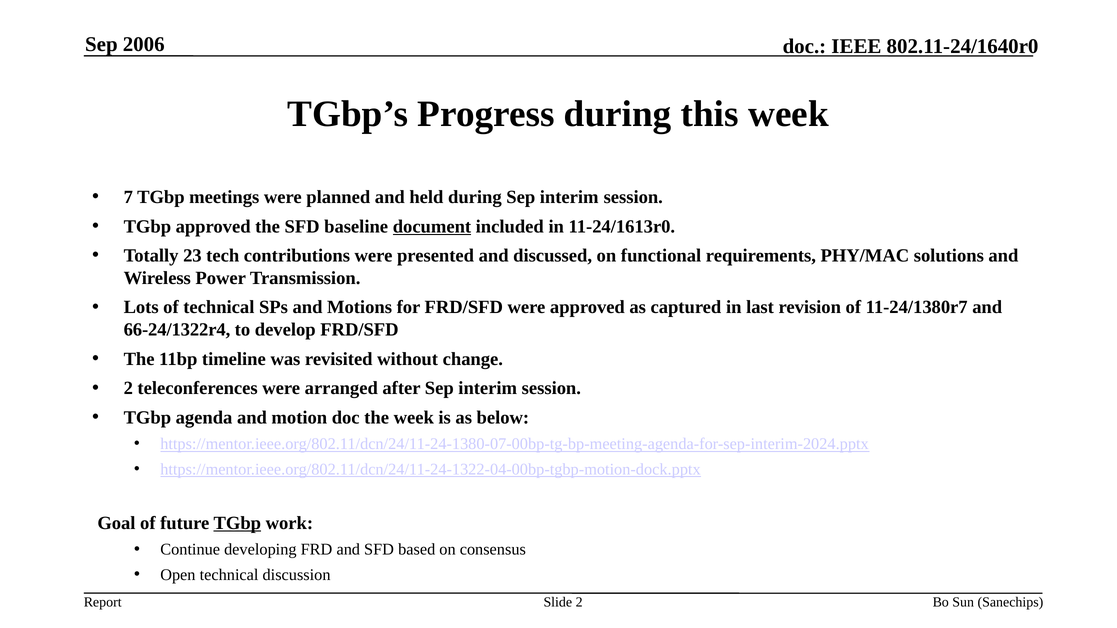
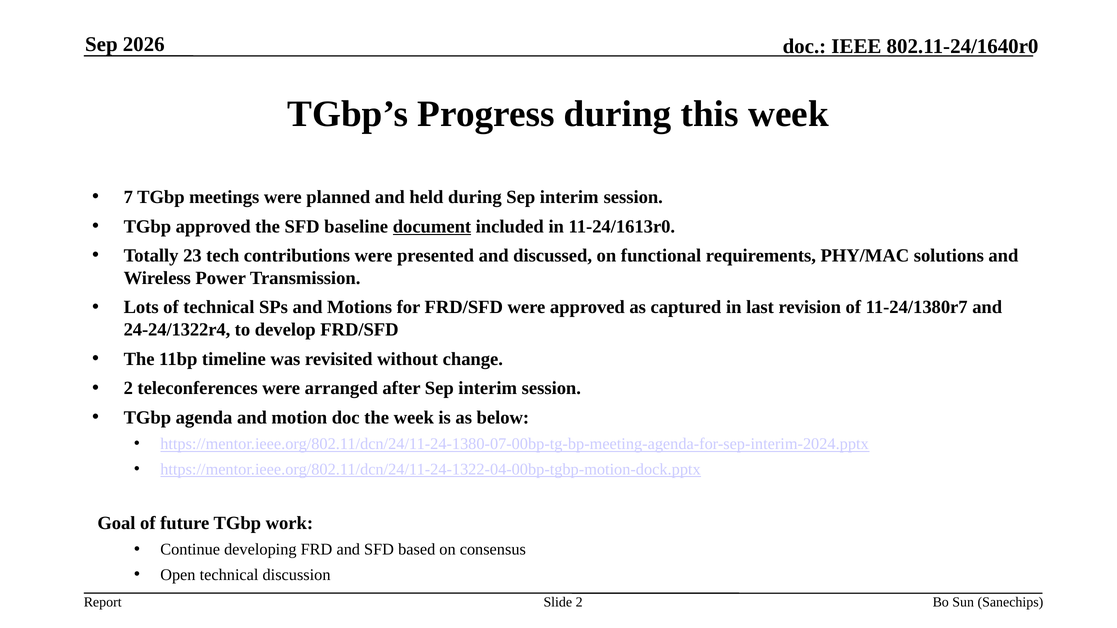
2006: 2006 -> 2026 (144, 44)
66-24/1322r4: 66-24/1322r4 -> 24-24/1322r4 (177, 330)
TGbp underline: present -> none (237, 523)
